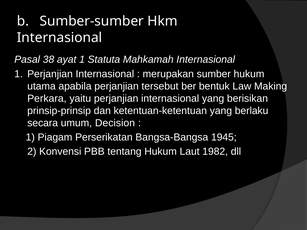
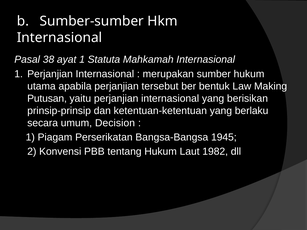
Perkara: Perkara -> Putusan (47, 99)
